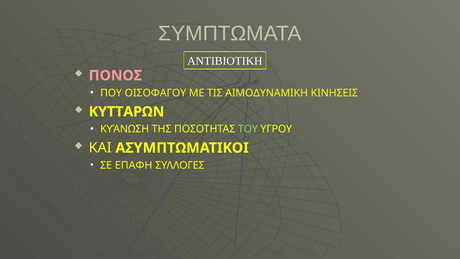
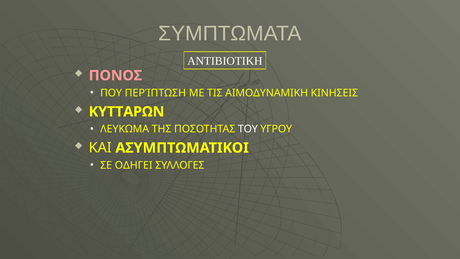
ΟΙΣΟΦΑΓΟΥ: ΟΙΣΟΦΑΓΟΥ -> ΠΕΡΊΠΤΩΣΗ (155, 93)
ΚΥΆΝΩΣΗ: ΚΥΆΝΩΣΗ -> ΛΕΥΚΩΜΑ (125, 129)
ΤΟΥ colour: light green -> white (248, 129)
ΕΠΑΦΗ: ΕΠΑΦΗ -> ΟΔΗΓΕΙ (134, 165)
